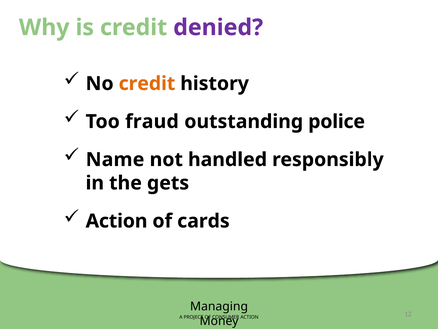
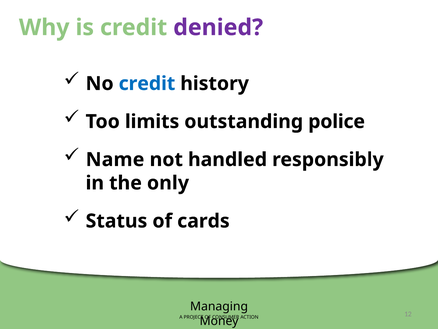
credit colour: orange -> blue (147, 83)
fraud: fraud -> limits (152, 121)
gets: gets -> only (168, 183)
Action: Action -> Status (116, 221)
